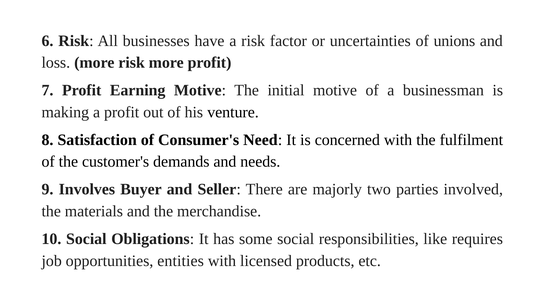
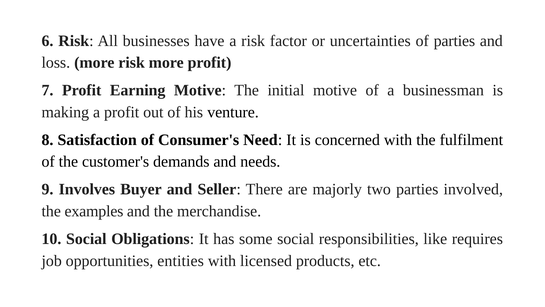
of unions: unions -> parties (454, 41)
materials: materials -> examples (94, 211)
